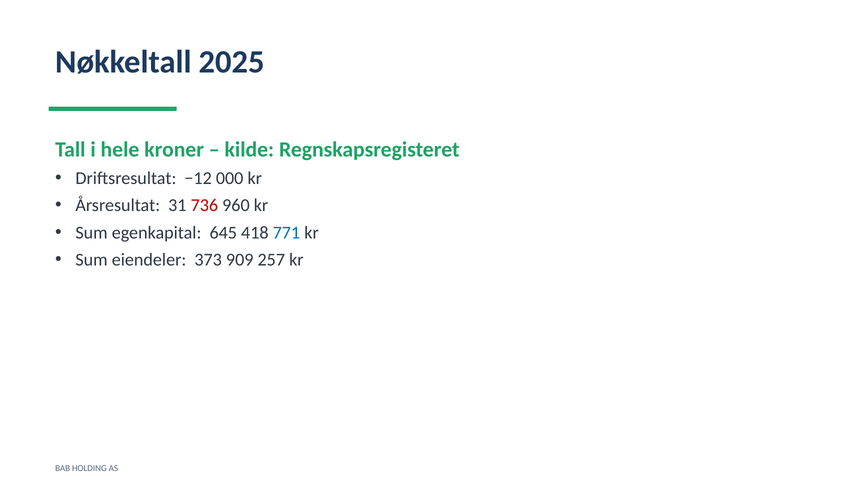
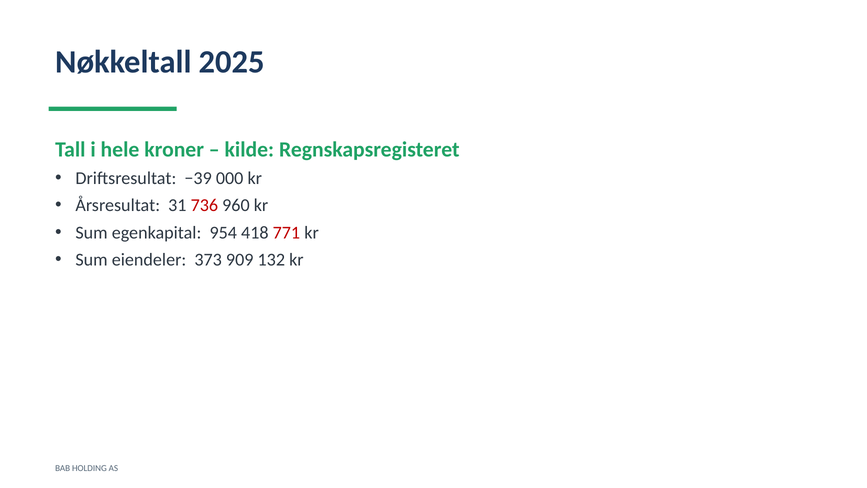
−12: −12 -> −39 (198, 178)
645: 645 -> 954 (223, 233)
771 colour: blue -> red (286, 233)
257: 257 -> 132 (271, 260)
